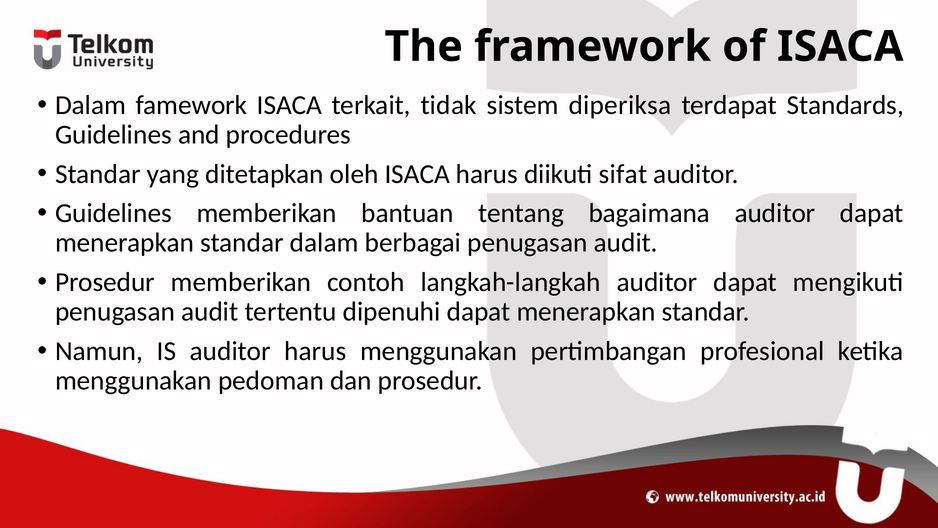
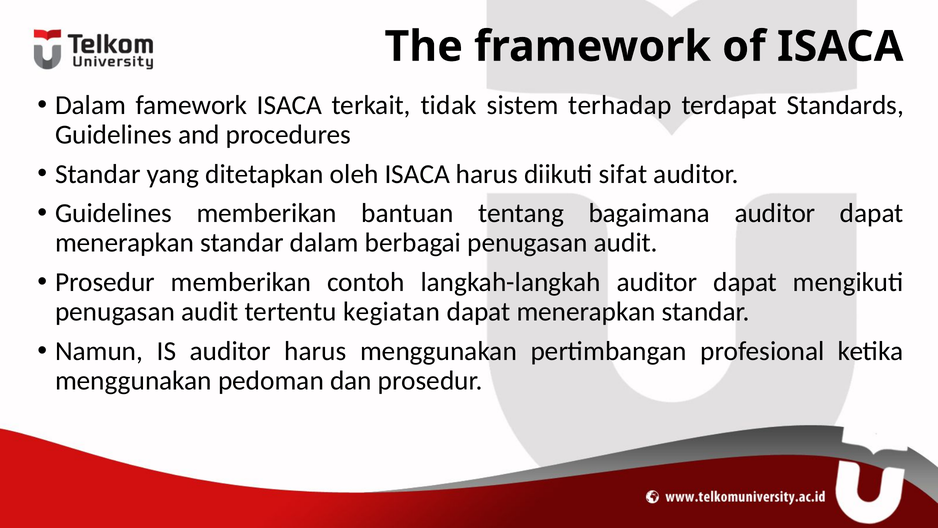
diperiksa: diperiksa -> terhadap (620, 105)
dipenuhi: dipenuhi -> kegiatan (391, 312)
